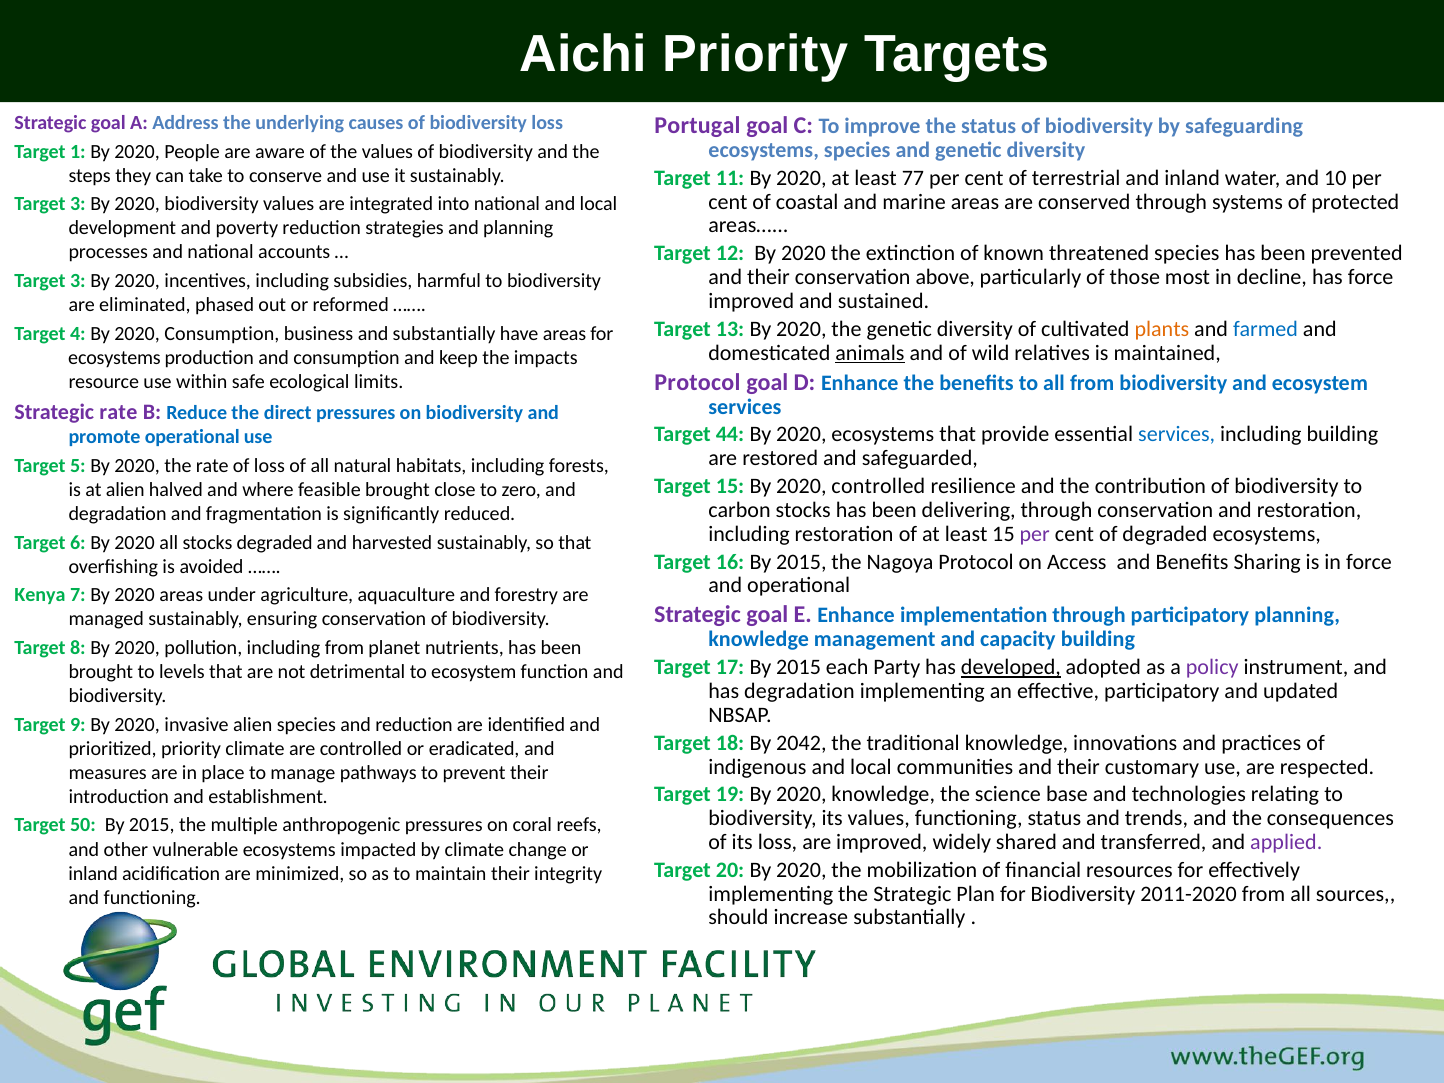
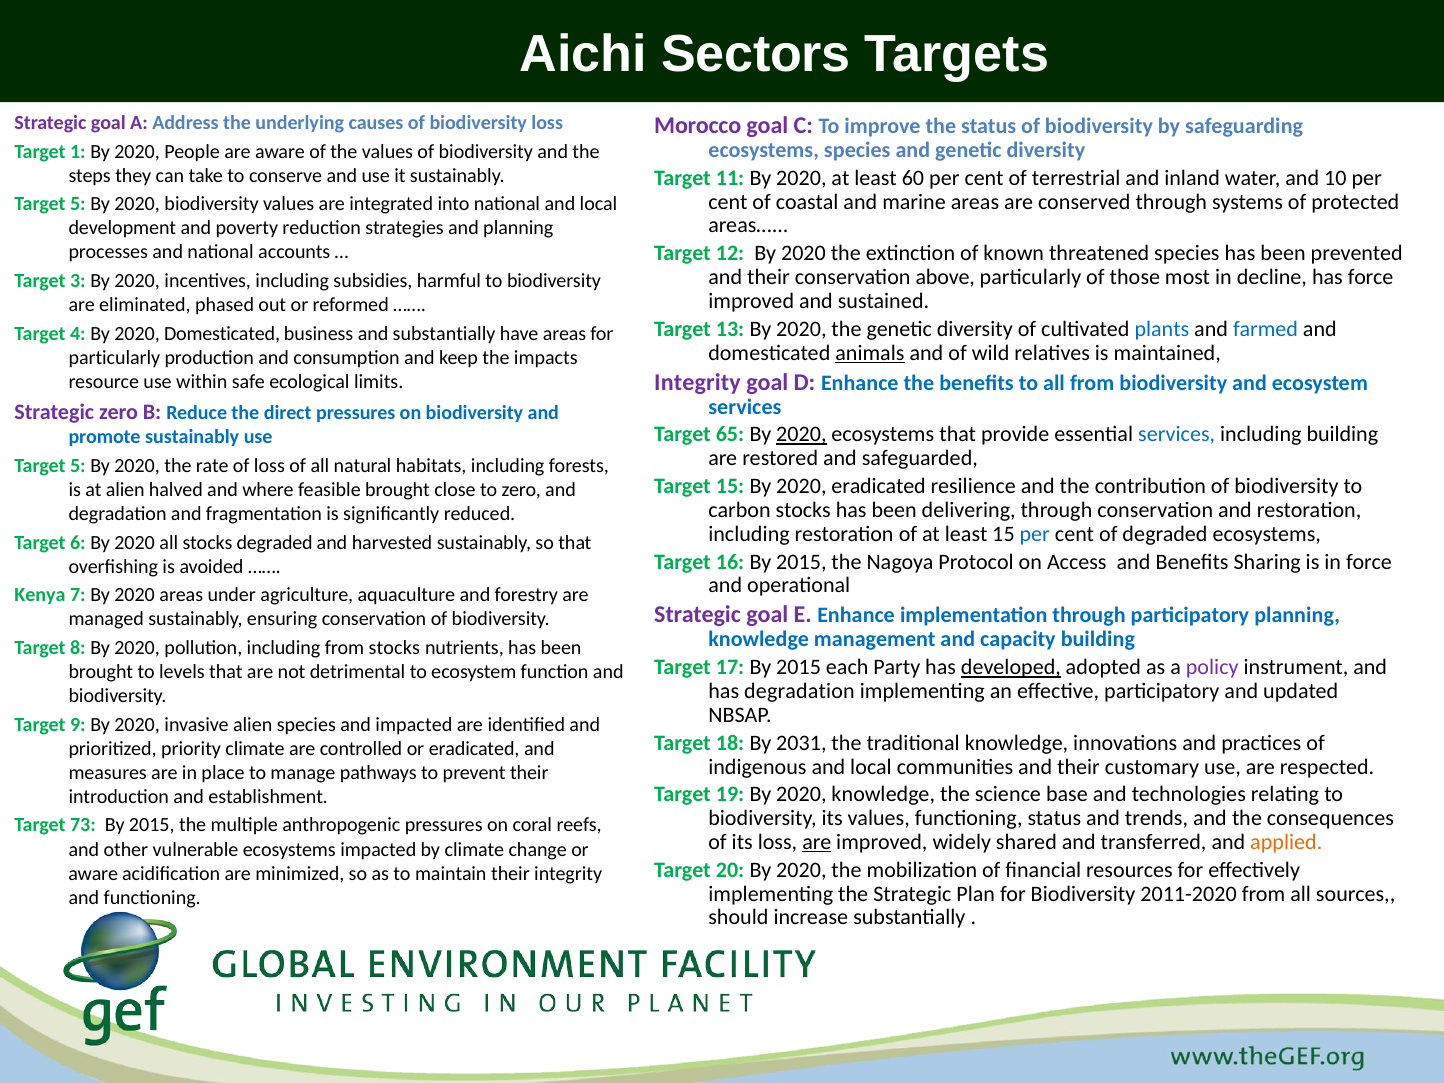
Aichi Priority: Priority -> Sectors (756, 55)
Portugal: Portugal -> Morocco (698, 126)
77: 77 -> 60 (913, 178)
3: 3 -> 5 (78, 204)
plants colour: orange -> blue (1162, 329)
2020 Consumption: Consumption -> Domesticated (222, 334)
ecosystems: ecosystems -> particularly (114, 358)
Protocol: Protocol -> Integrity (698, 382)
Strategic rate: rate -> zero (119, 412)
44: 44 -> 65 (730, 435)
2020 underline: none -> present (801, 435)
promote operational: operational -> sustainably (192, 437)
2020 controlled: controlled -> eradicated (879, 486)
per colour: purple -> blue (1035, 534)
from planet: planet -> stocks (394, 648)
and reduction: reduction -> impacted (414, 724)
2042: 2042 -> 2031 (801, 743)
50: 50 -> 73 (83, 825)
are underline: none -> present (817, 842)
applied colour: purple -> orange (1286, 842)
inland: inland -> aware (93, 874)
